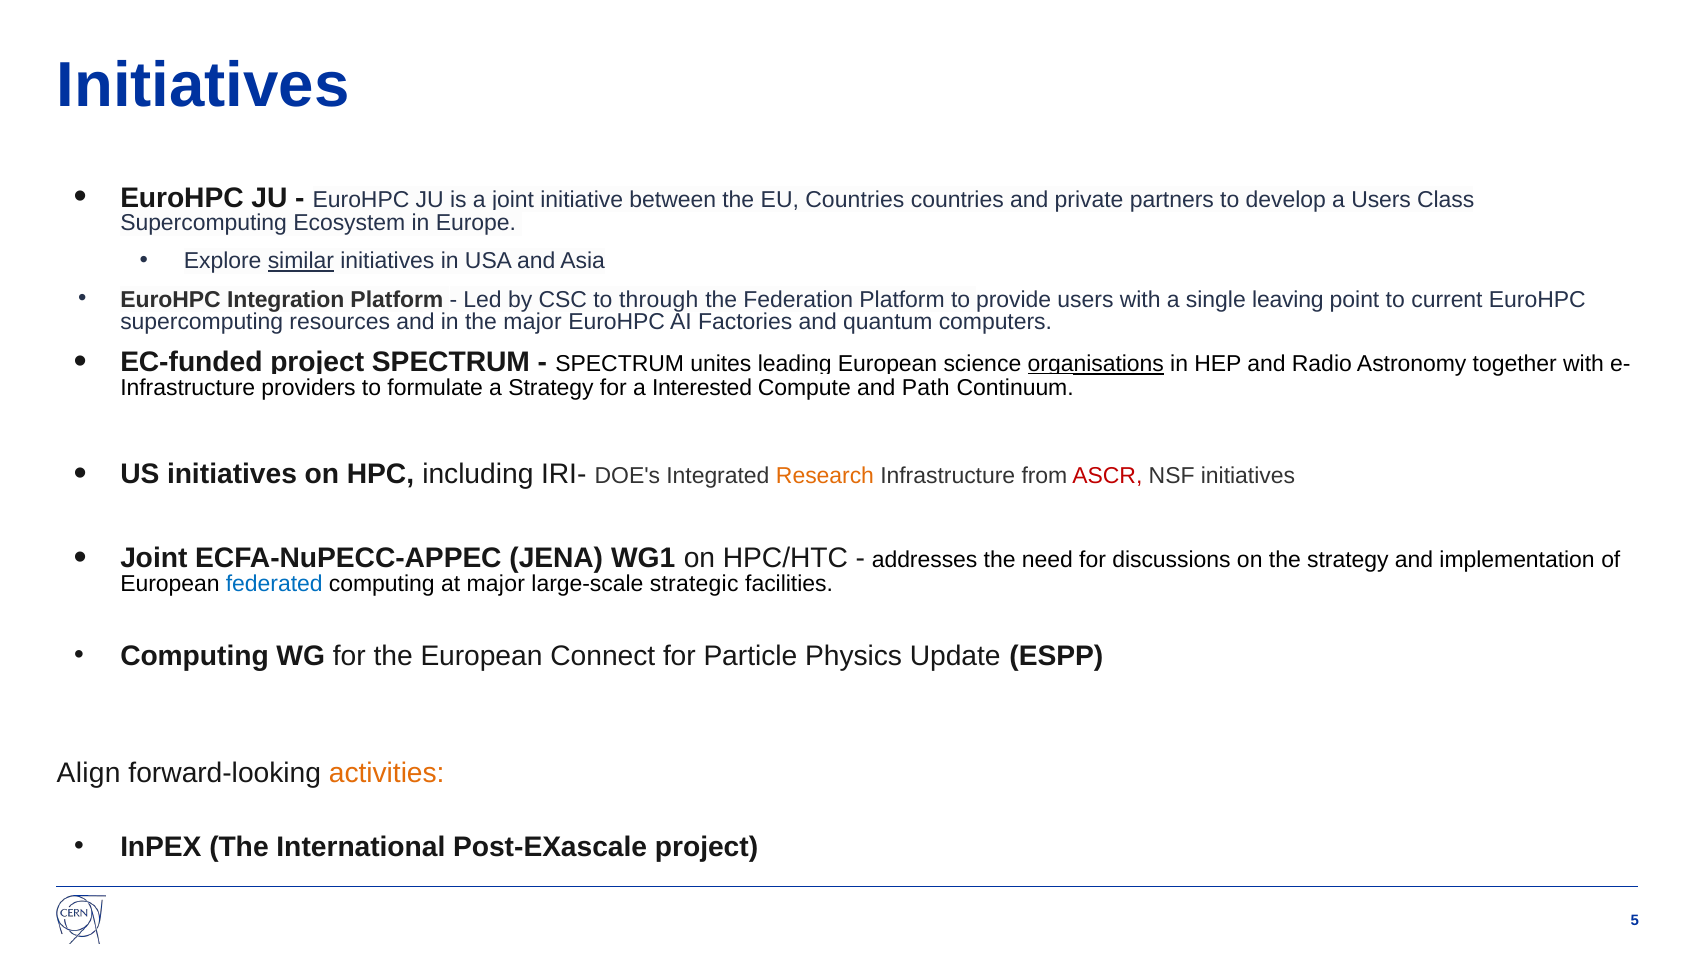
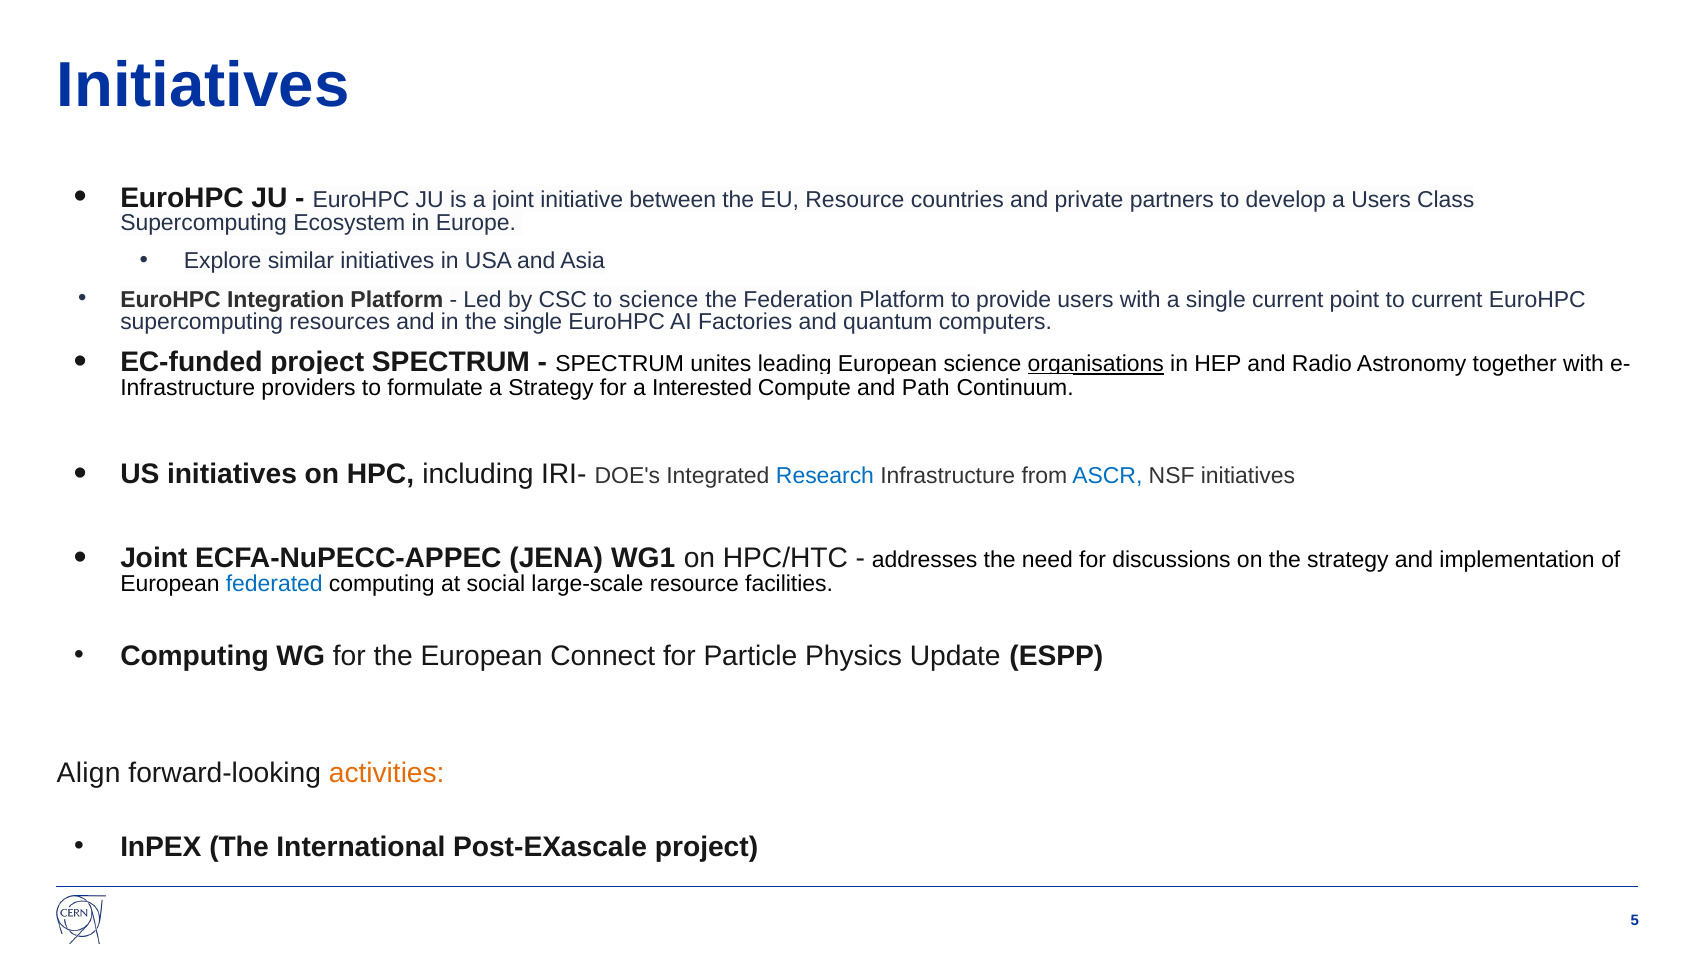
EU Countries: Countries -> Resource (855, 200)
similar underline: present -> none (301, 261)
to through: through -> science (659, 299)
single leaving: leaving -> current (1288, 299)
the major: major -> single (533, 322)
Research colour: orange -> blue (825, 476)
ASCR colour: red -> blue (1107, 476)
at major: major -> social (496, 583)
large-scale strategic: strategic -> resource (694, 583)
